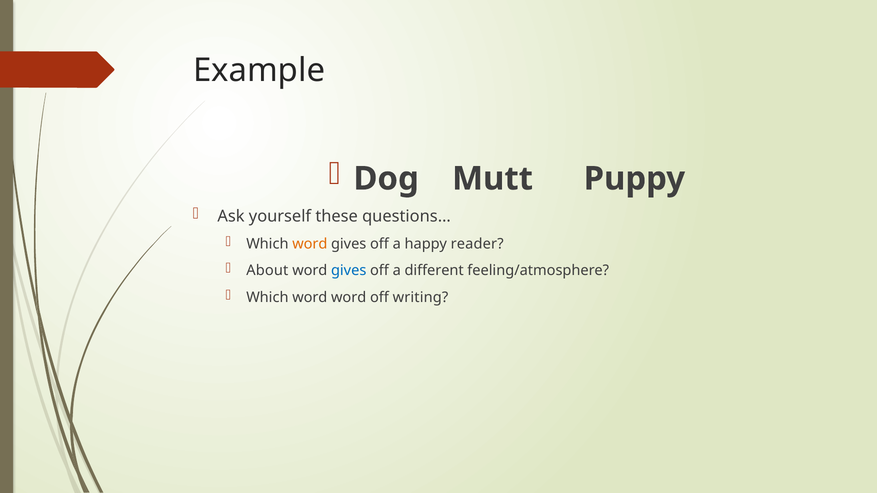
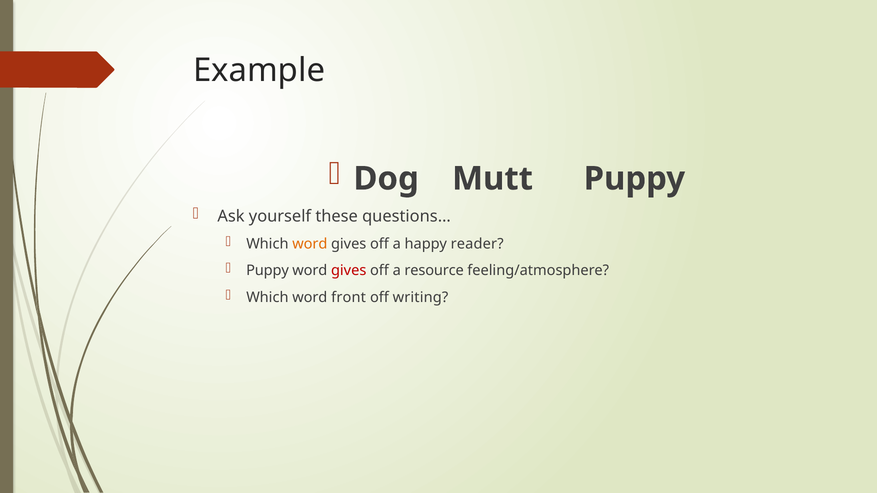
About: About -> Puppy (267, 271)
gives colour: blue -> red (349, 271)
different: different -> resource (434, 271)
word word: word -> front (349, 297)
